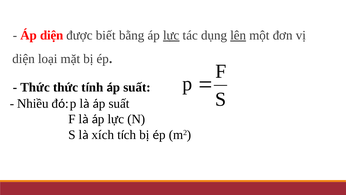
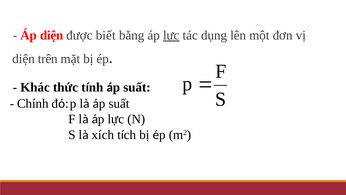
lên underline: present -> none (238, 35)
loại: loại -> trên (48, 59)
Thức: Thức -> Khác (35, 87)
Nhiều: Nhiều -> Chính (33, 103)
